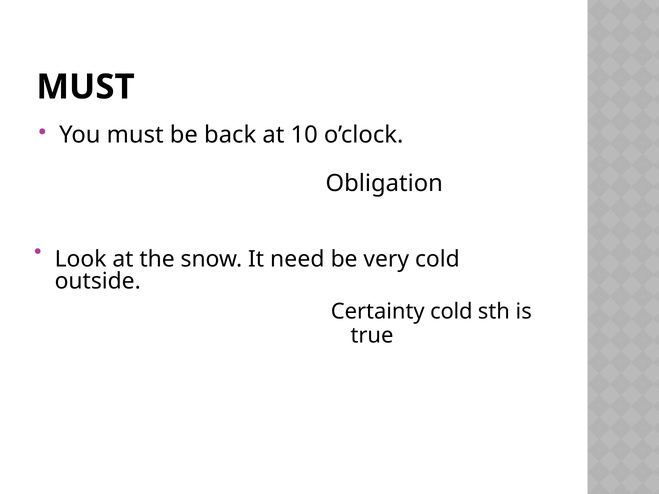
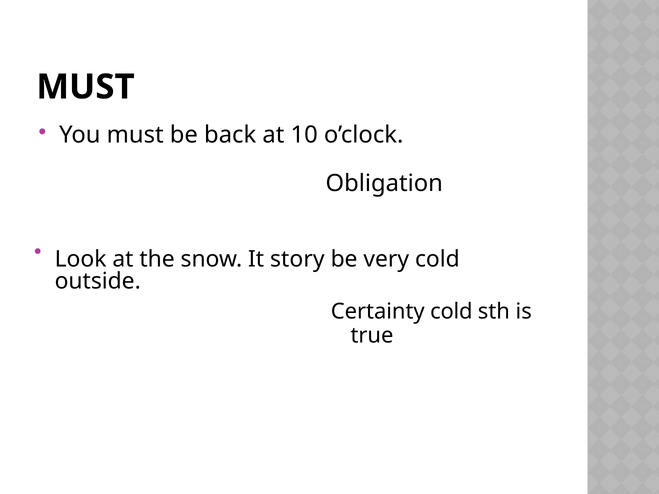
need: need -> story (297, 260)
